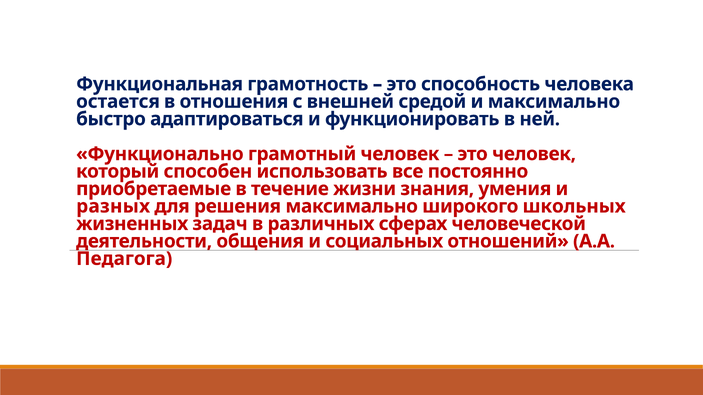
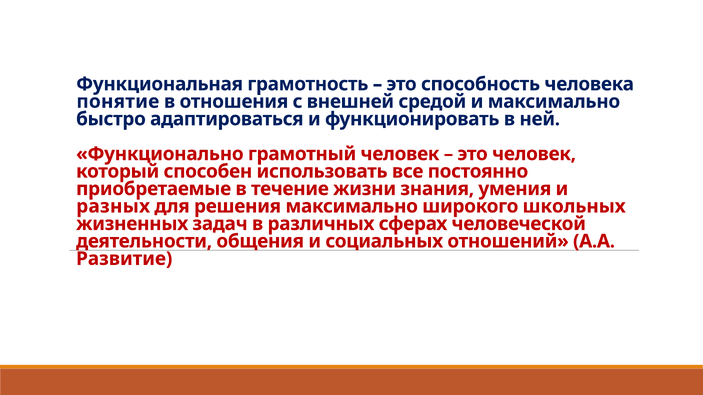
остается: остается -> понятие (118, 102)
Педагога: Педагога -> Развитие (124, 259)
